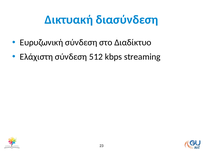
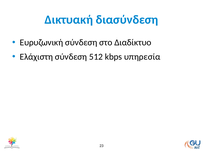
streaming: streaming -> υπηρεσία (142, 57)
